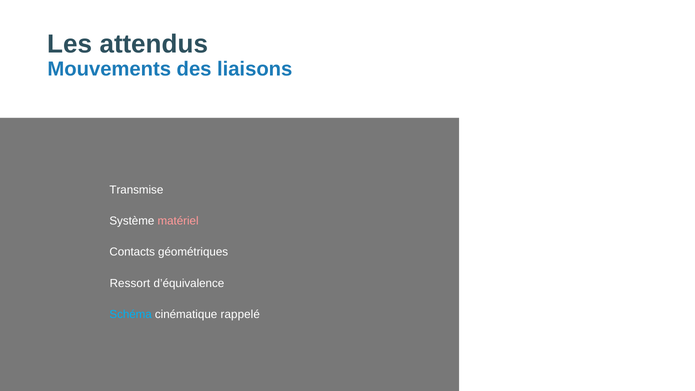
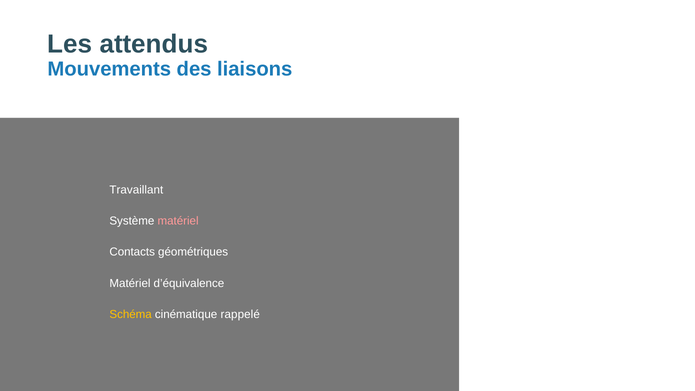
Transmise: Transmise -> Travaillant (136, 190)
Ressort: Ressort -> Matériel (130, 283)
Schéma colour: light blue -> yellow (131, 314)
